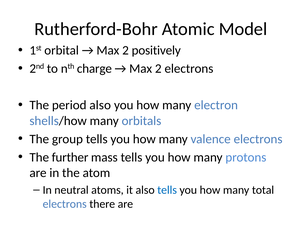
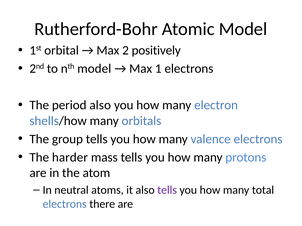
nth charge: charge -> model (94, 69)
2: 2 -> 1 (158, 69)
further: further -> harder (70, 158)
tells colour: blue -> purple (167, 190)
